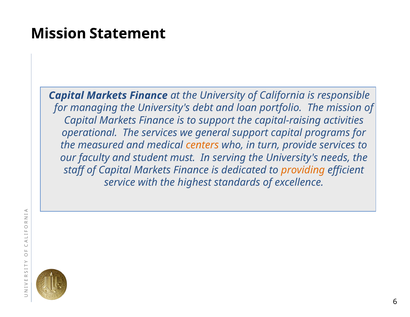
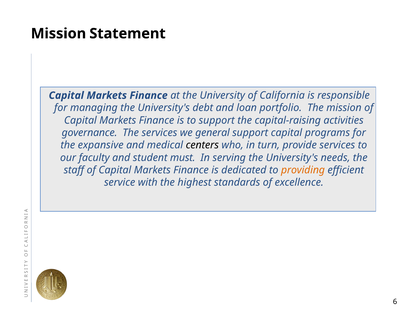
operational: operational -> governance (89, 133)
measured: measured -> expansive (101, 145)
centers colour: orange -> black (202, 145)
